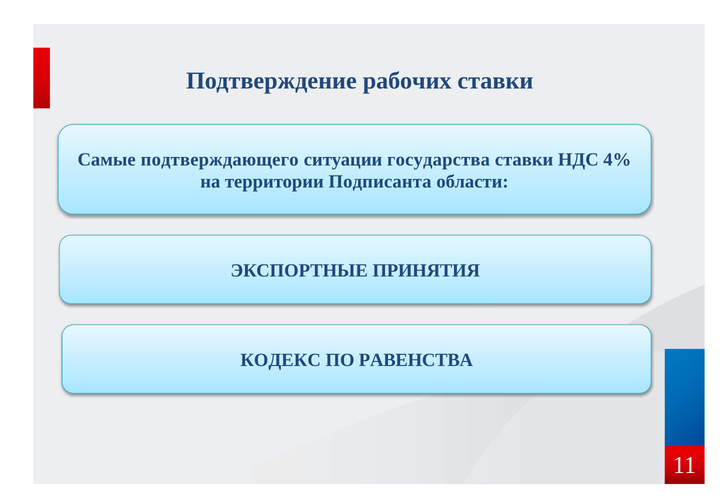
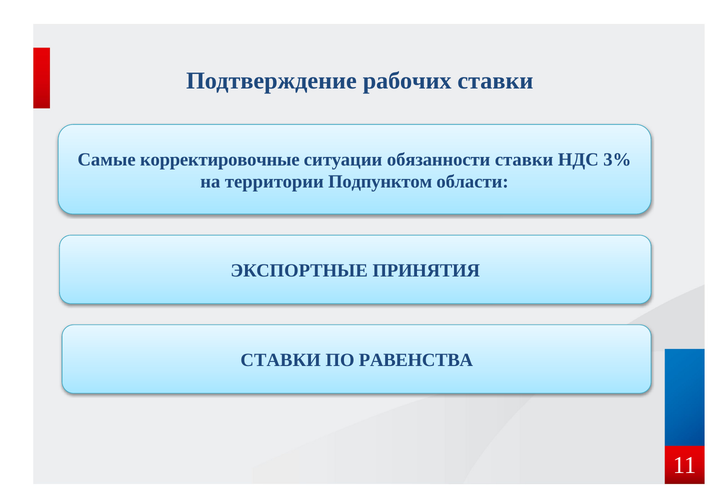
подтверждающего: подтверждающего -> корректировочные (220, 159)
государства: государства -> обязанности (439, 159)
4%: 4% -> 3% (617, 159)
Подписанта: Подписанта -> Подпунктом (380, 182)
КОДЕКС: КОДЕКС -> СТАВКИ (281, 360)
